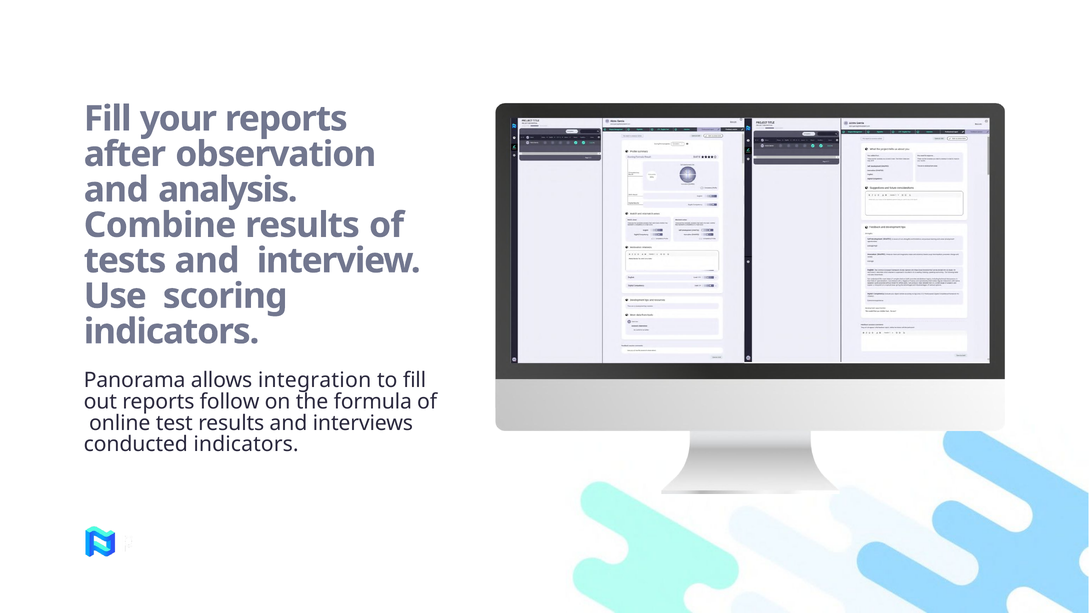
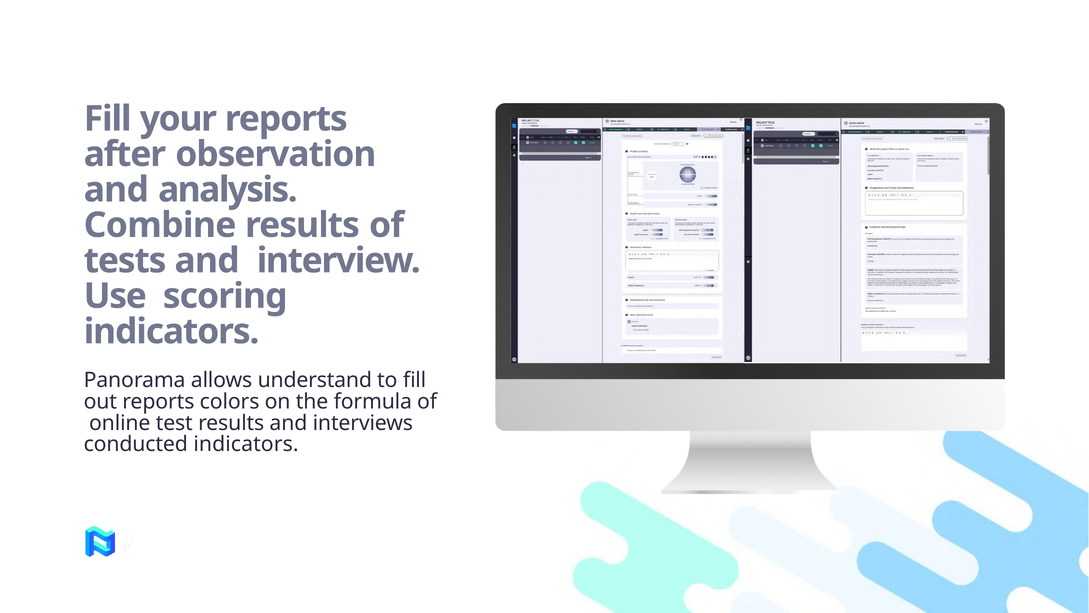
integration: integration -> understand (315, 380)
follow: follow -> colors (230, 401)
